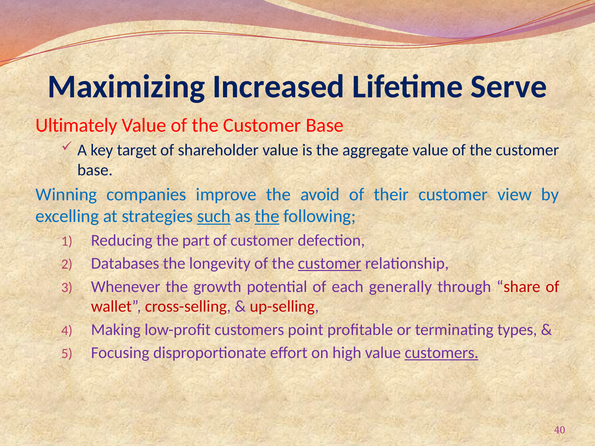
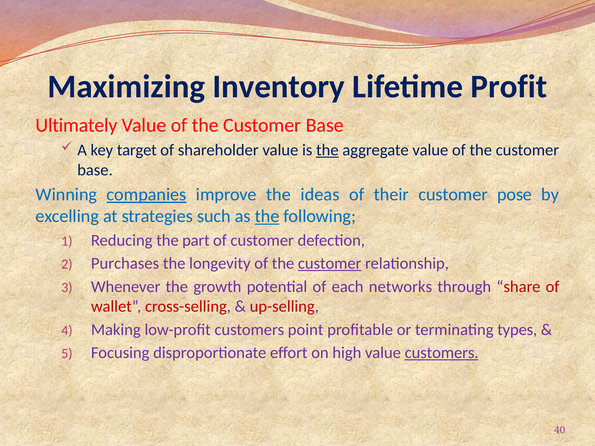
Increased: Increased -> Inventory (279, 87)
Serve: Serve -> Profit (509, 87)
the underline: none -> present (327, 150)
companies underline: none -> present (147, 195)
avoid: avoid -> ideas (320, 195)
view: view -> pose (515, 195)
such underline: present -> none (214, 216)
Databases: Databases -> Purchases (125, 264)
generally: generally -> networks (400, 287)
